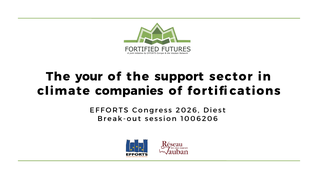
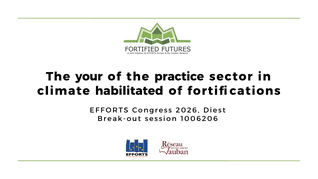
support: support -> practice (179, 76)
companies: companies -> habilitated (129, 91)
